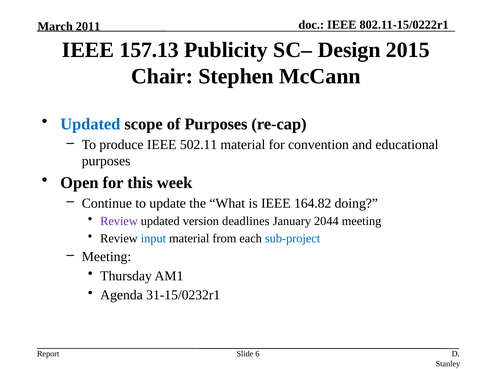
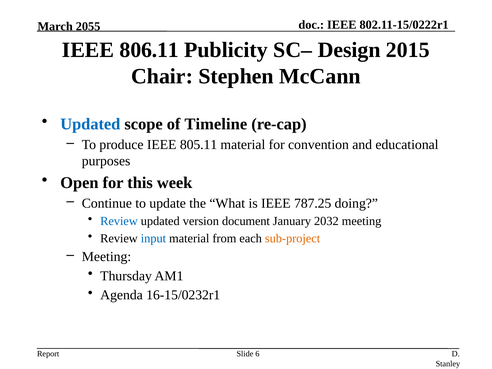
2011: 2011 -> 2055 (88, 26)
157.13: 157.13 -> 806.11 (149, 50)
of Purposes: Purposes -> Timeline (216, 124)
502.11: 502.11 -> 805.11 (199, 145)
164.82: 164.82 -> 787.25 (313, 203)
Review colour: purple -> blue (119, 221)
deadlines: deadlines -> document (246, 221)
2044: 2044 -> 2032 (326, 221)
sub-project colour: blue -> orange (293, 238)
31-15/0232r1: 31-15/0232r1 -> 16-15/0232r1 (183, 295)
